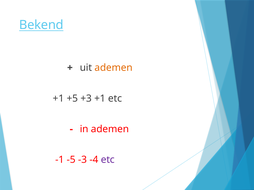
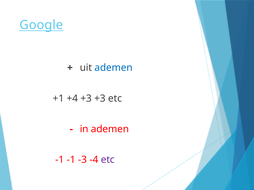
Bekend: Bekend -> Google (41, 25)
ademen colour: orange -> blue (114, 68)
+5: +5 -> +4 (72, 99)
+3 +1: +1 -> +3 (100, 99)
-1 -5: -5 -> -1 (71, 160)
